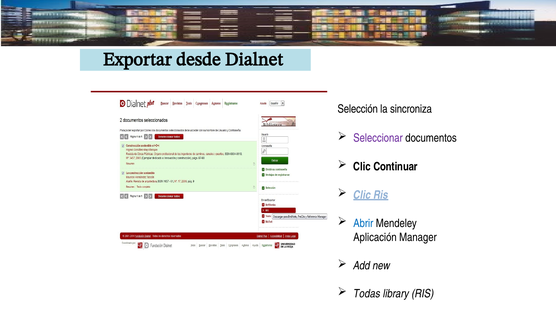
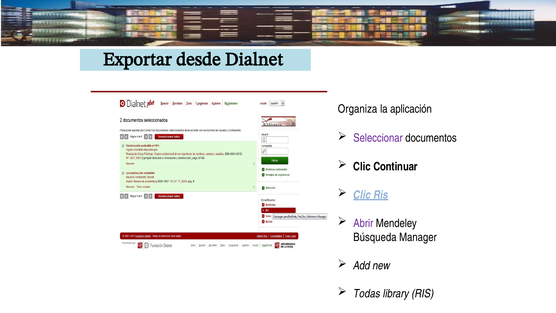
Selección: Selección -> Organiza (358, 109)
sincroniza: sincroniza -> aplicación (411, 109)
Abrir colour: blue -> purple (363, 223)
Aplicación: Aplicación -> Búsqueda (375, 237)
